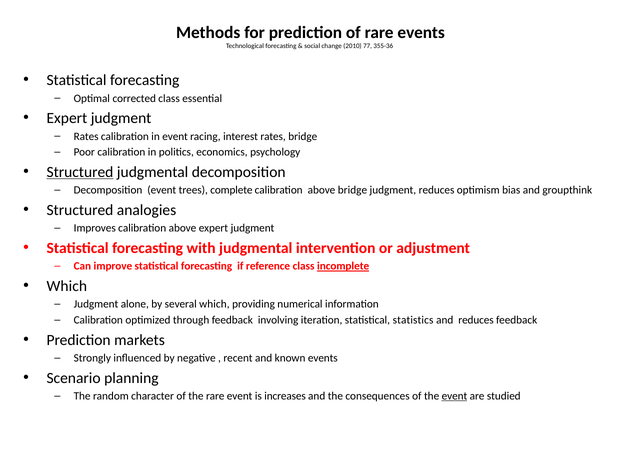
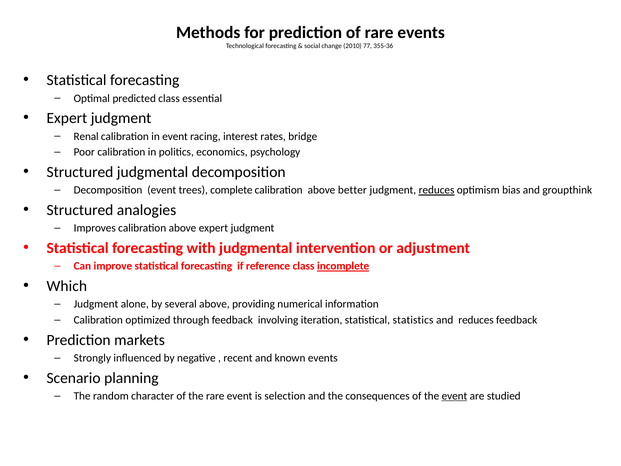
corrected: corrected -> predicted (134, 98)
Rates: Rates -> Renal (86, 136)
Structured underline: present -> none (80, 172)
above bridge: bridge -> better (352, 190)
reduces underline: none -> present (437, 190)
several which: which -> above (214, 304)
increases: increases -> selection (285, 396)
